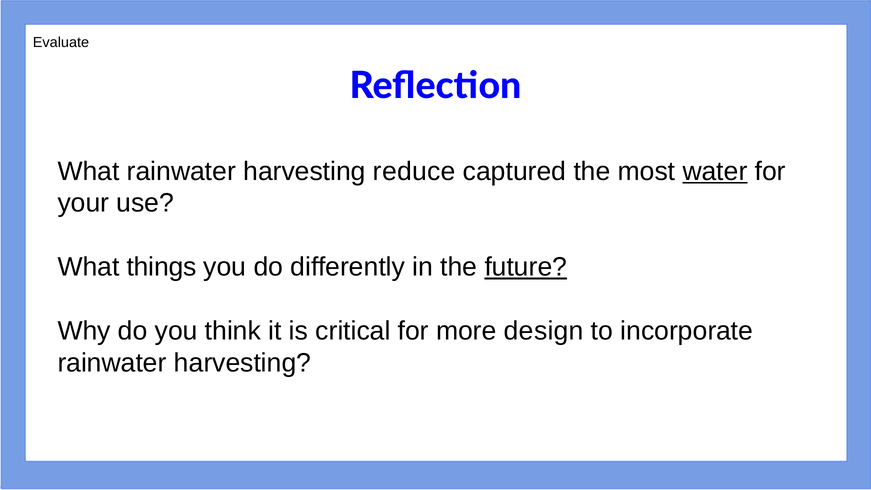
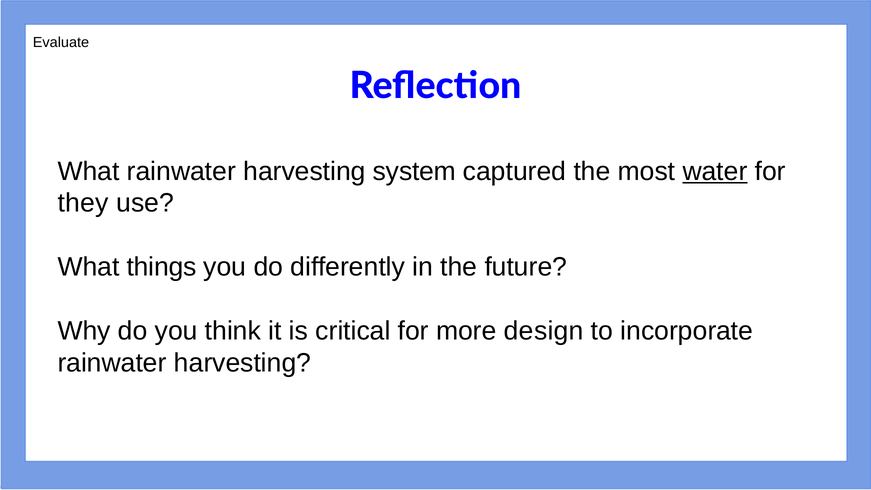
reduce: reduce -> system (414, 171)
your: your -> they (83, 203)
future underline: present -> none (526, 267)
